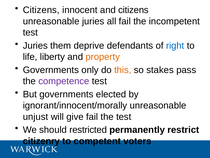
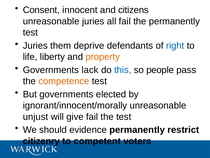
Citizens: Citizens -> Consent (41, 10)
the incompetent: incompetent -> permanently (174, 21)
only: only -> lack (90, 70)
this colour: orange -> blue (123, 70)
stakes: stakes -> people (160, 70)
competence colour: purple -> orange (64, 81)
restricted: restricted -> evidence (88, 129)
